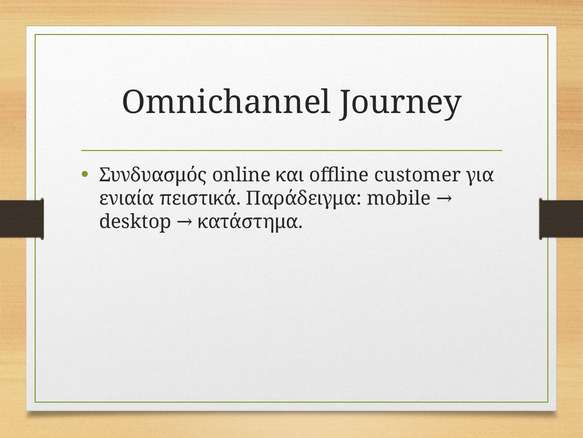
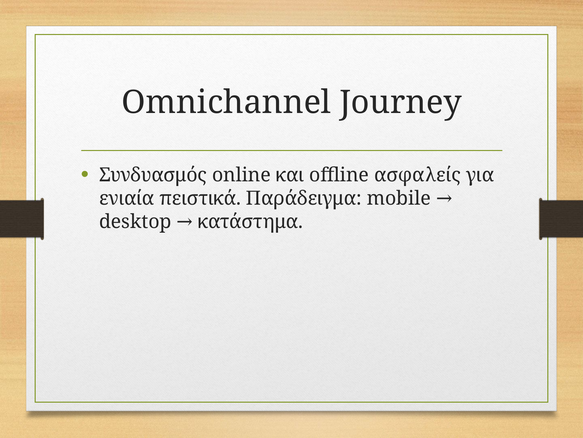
customer: customer -> ασφαλείς (417, 175)
